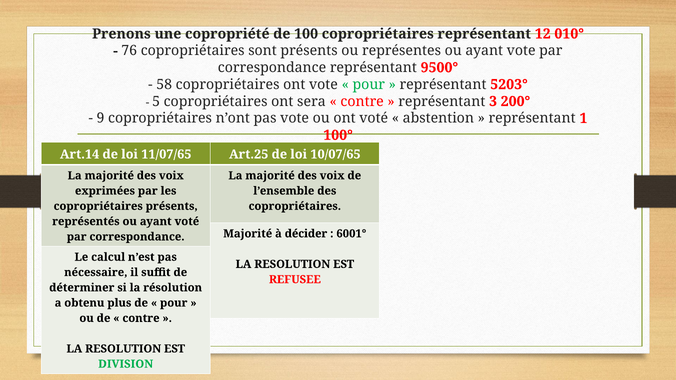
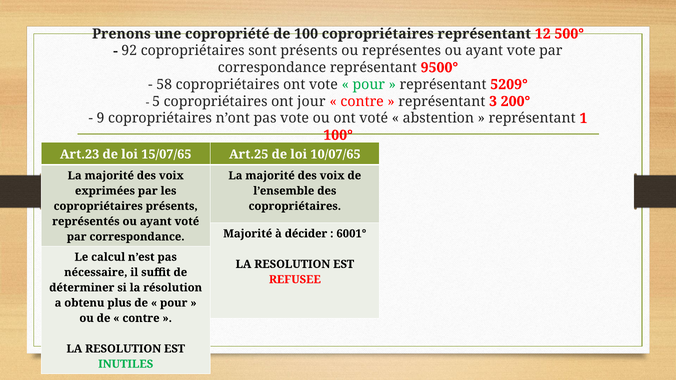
010°: 010° -> 500° (569, 34)
76: 76 -> 92 (129, 51)
5203°: 5203° -> 5209° (509, 85)
sera: sera -> jour (311, 101)
Art.14: Art.14 -> Art.23 (80, 154)
11/07/65: 11/07/65 -> 15/07/65 (166, 154)
DIVISION: DIVISION -> INUTILES (126, 364)
